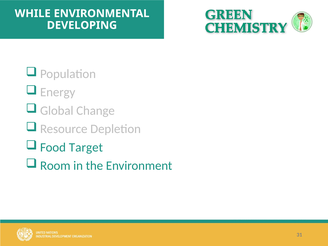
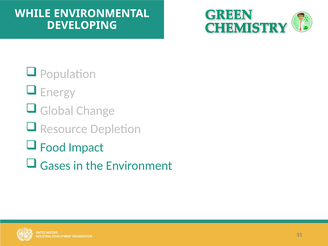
Target: Target -> Impact (86, 147)
Room: Room -> Gases (55, 166)
